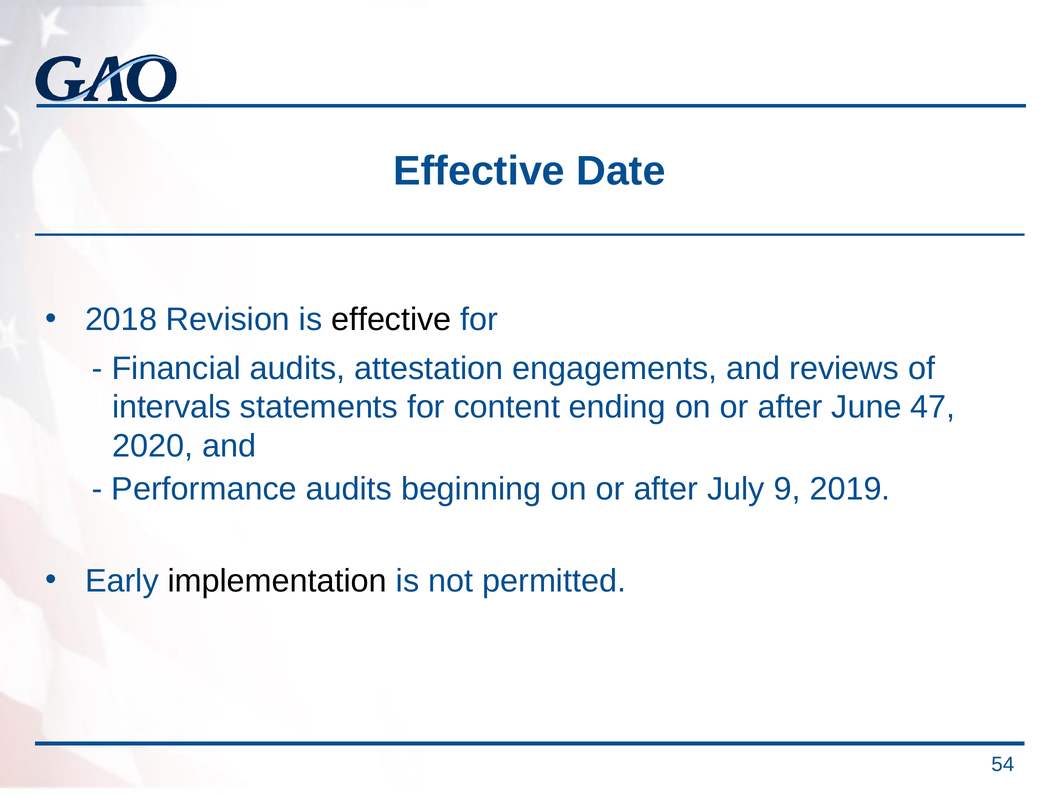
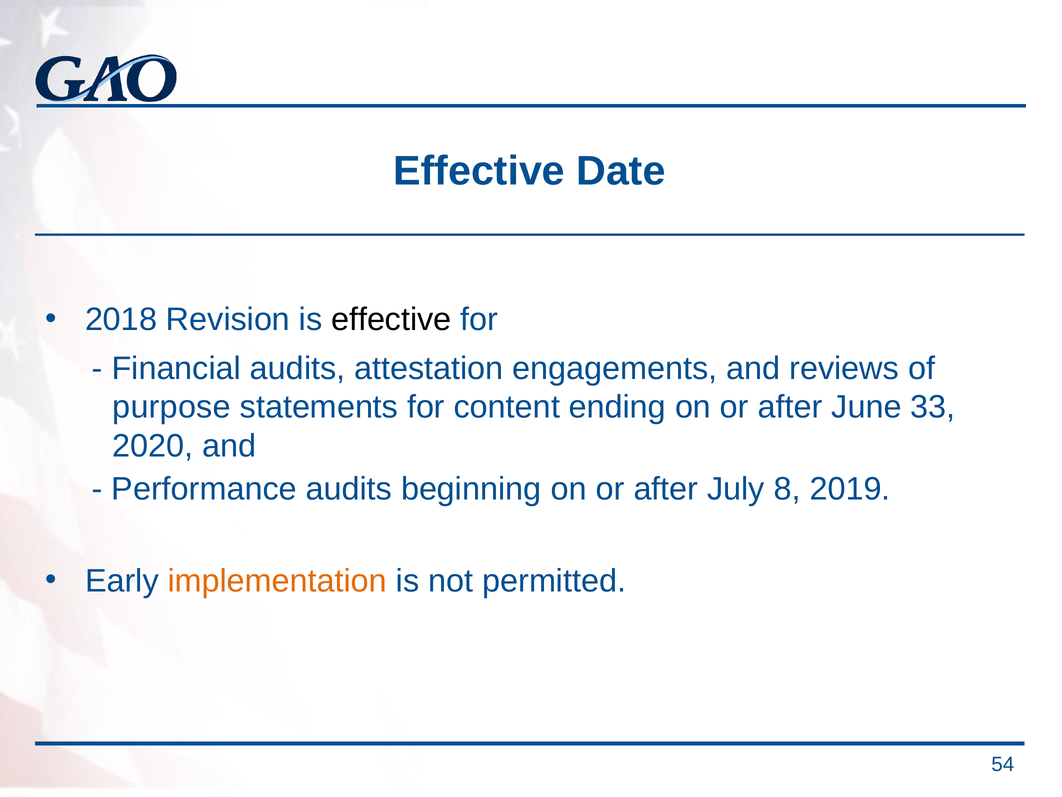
intervals: intervals -> purpose (172, 407)
47: 47 -> 33 (933, 407)
9: 9 -> 8 (787, 489)
implementation colour: black -> orange (277, 581)
